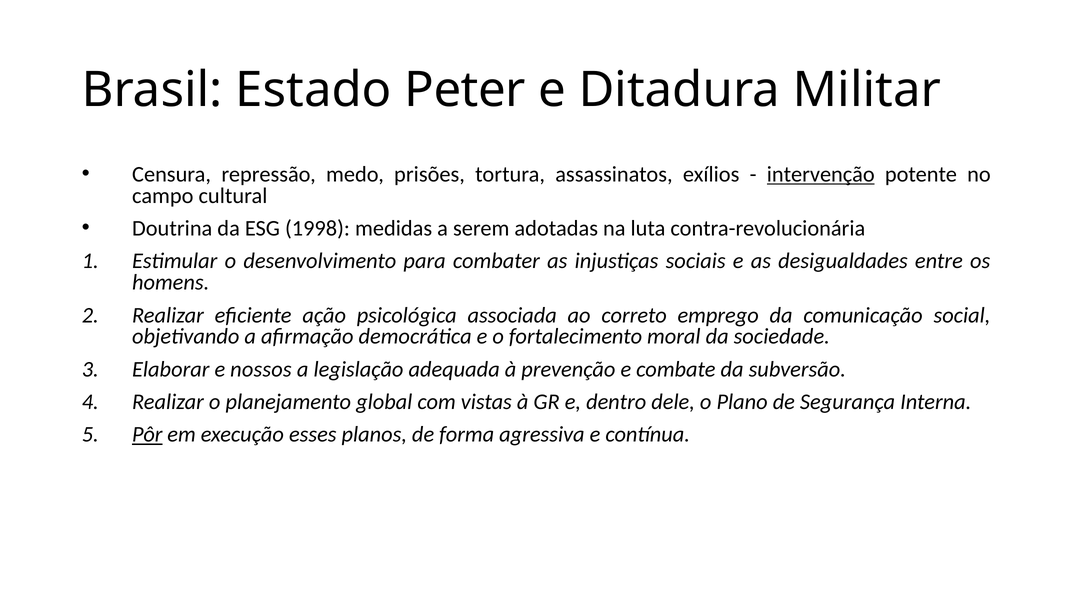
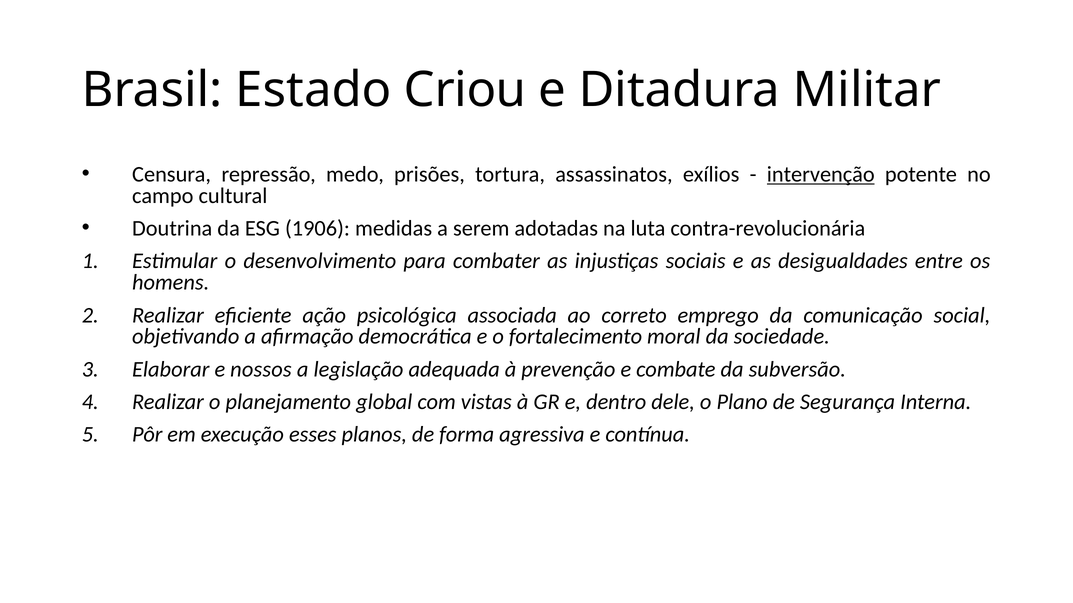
Peter: Peter -> Criou (465, 90)
1998: 1998 -> 1906 (317, 229)
Pôr underline: present -> none (147, 435)
